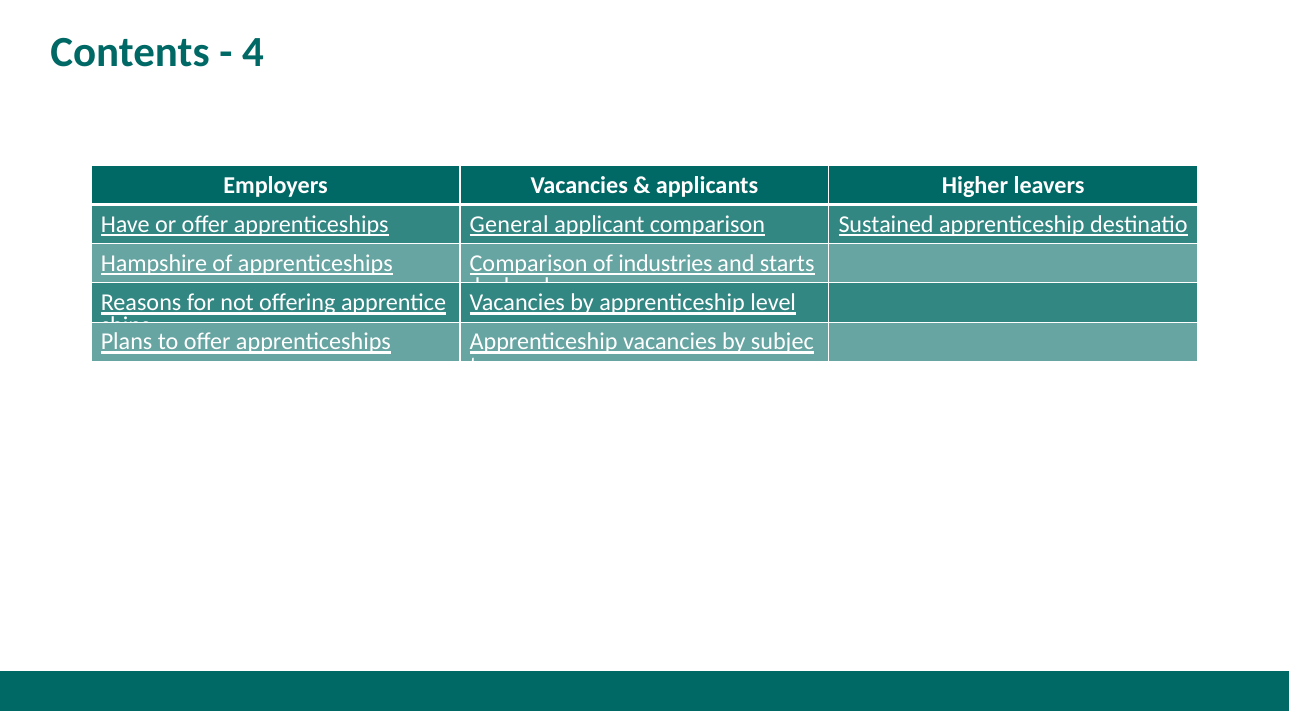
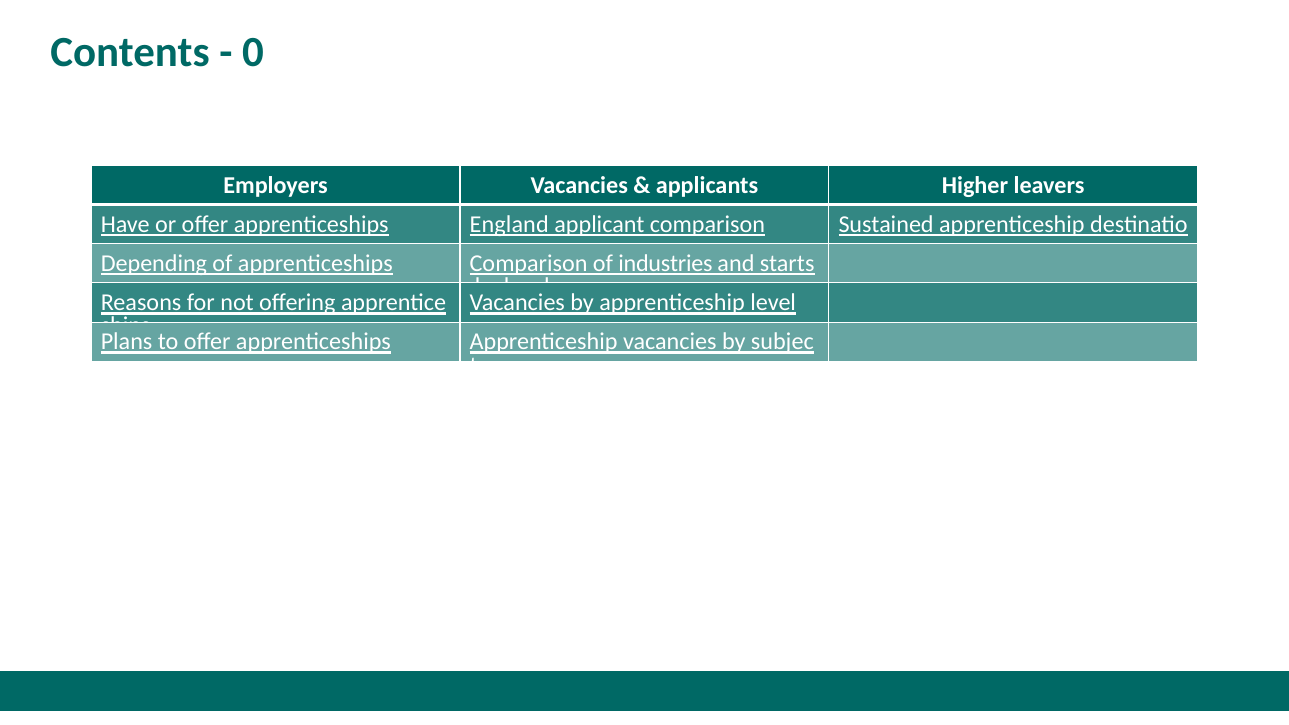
4: 4 -> 0 (253, 52)
General: General -> England (509, 224)
Hampshire: Hampshire -> Depending (154, 264)
